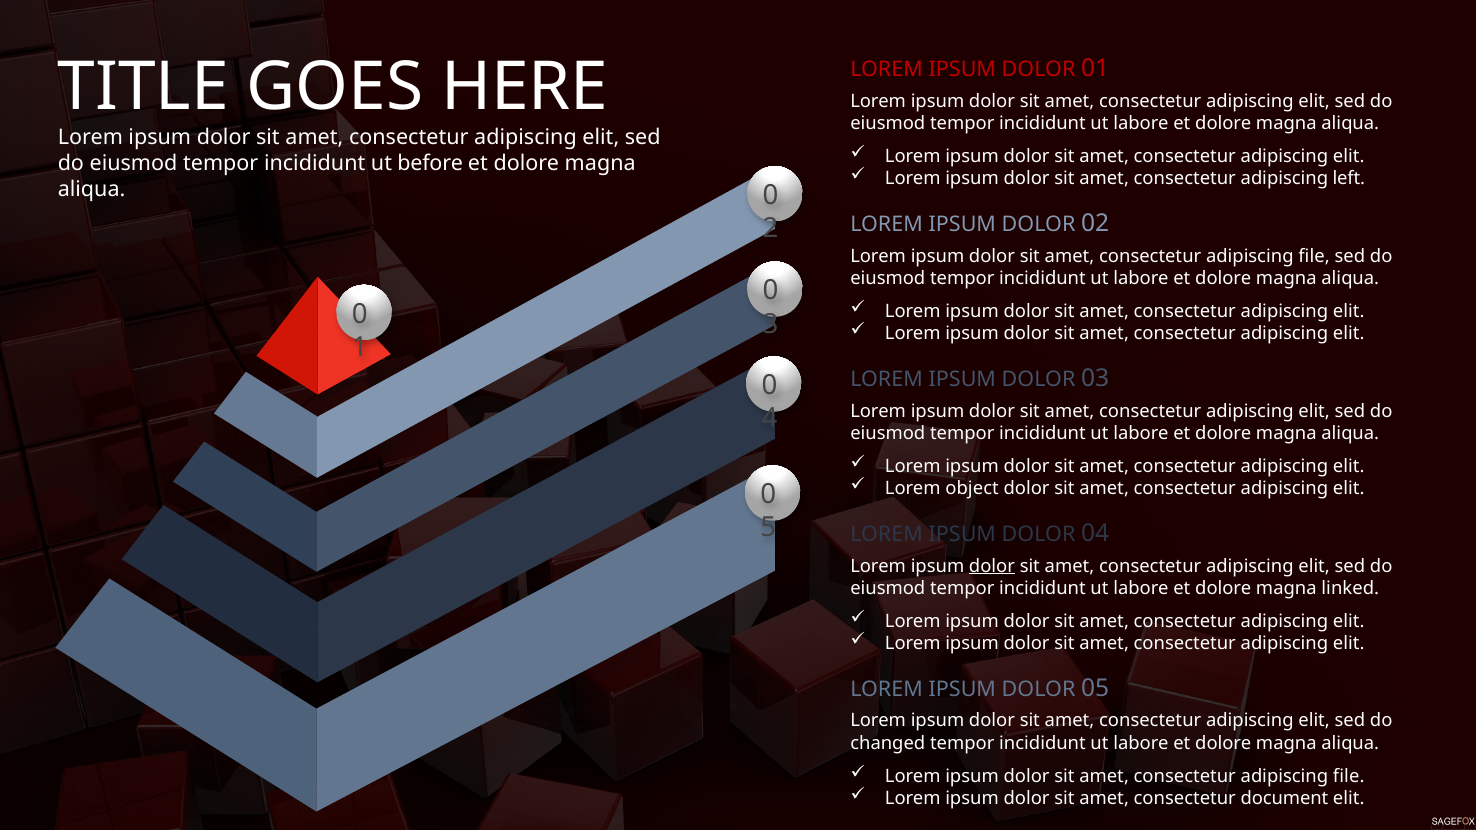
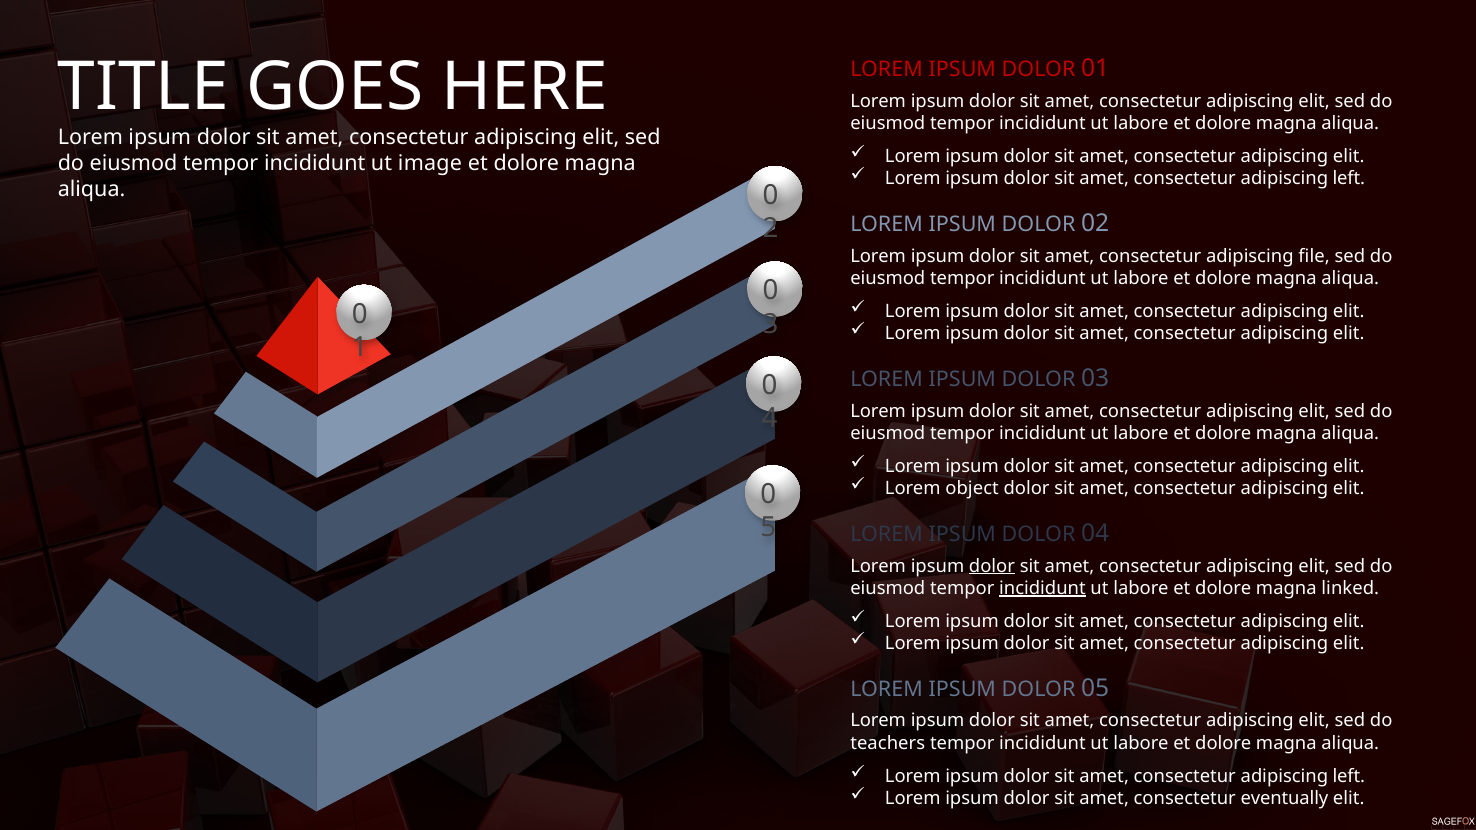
before: before -> image (430, 164)
incididunt underline: none -> present (1042, 588)
changed: changed -> teachers (888, 743)
file: file -> left (1349, 776)
document: document -> eventually (1285, 799)
